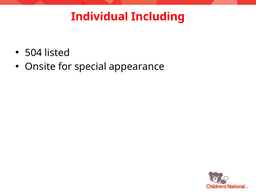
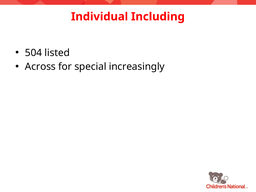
Onsite: Onsite -> Across (40, 67)
appearance: appearance -> increasingly (137, 67)
